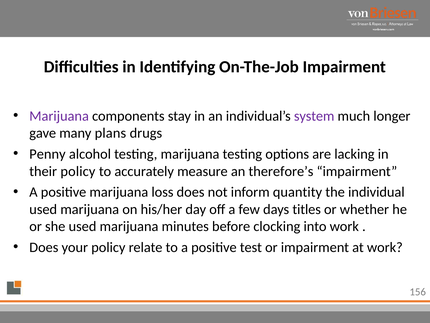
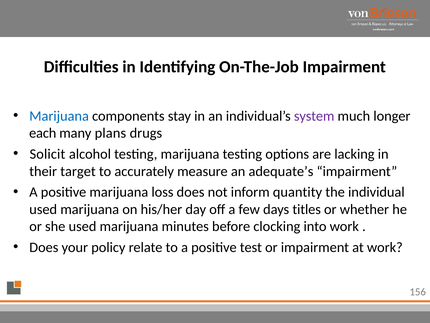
Marijuana colour: purple -> blue (59, 116)
gave: gave -> each (43, 133)
Penny: Penny -> Solicit (47, 154)
their policy: policy -> target (78, 171)
therefore’s: therefore’s -> adequate’s (281, 171)
